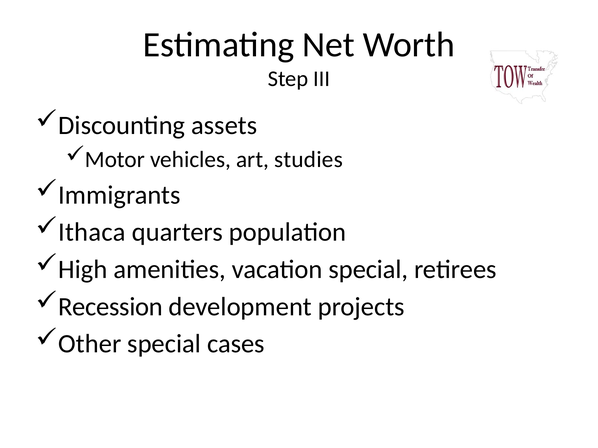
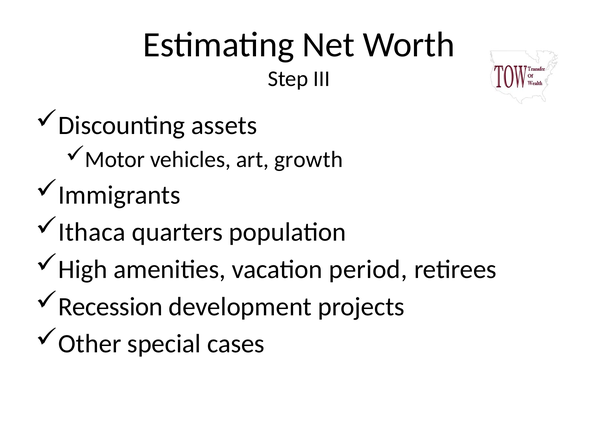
studies: studies -> growth (309, 160)
vacation special: special -> period (368, 270)
